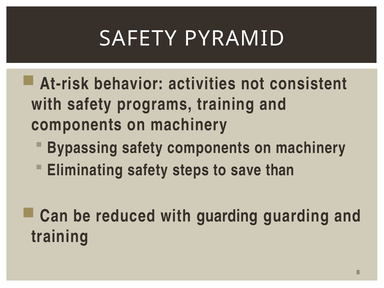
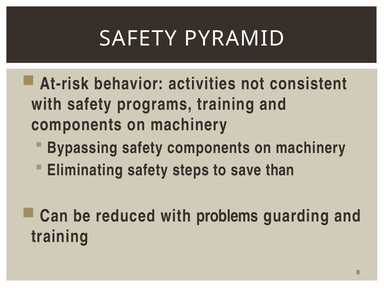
with guarding: guarding -> problems (227, 216)
